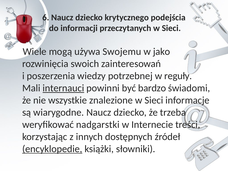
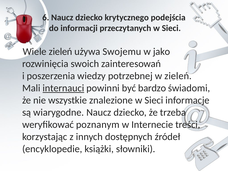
Wiele mogą: mogą -> zieleń (61, 52)
w reguły: reguły -> zieleń (178, 76)
nadgarstki: nadgarstki -> poznanym (98, 125)
encyklopedie underline: present -> none (52, 149)
